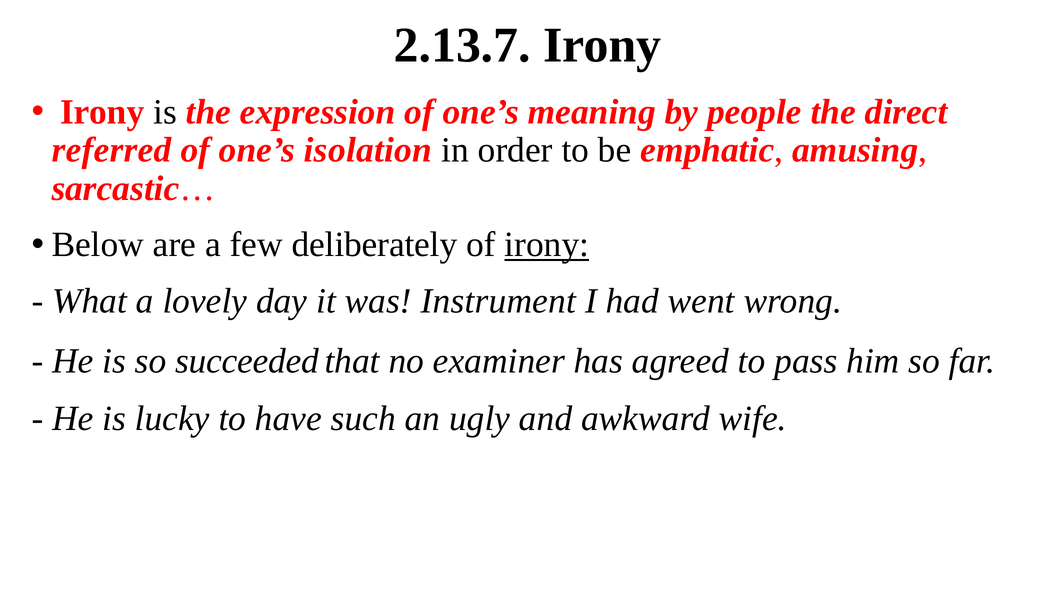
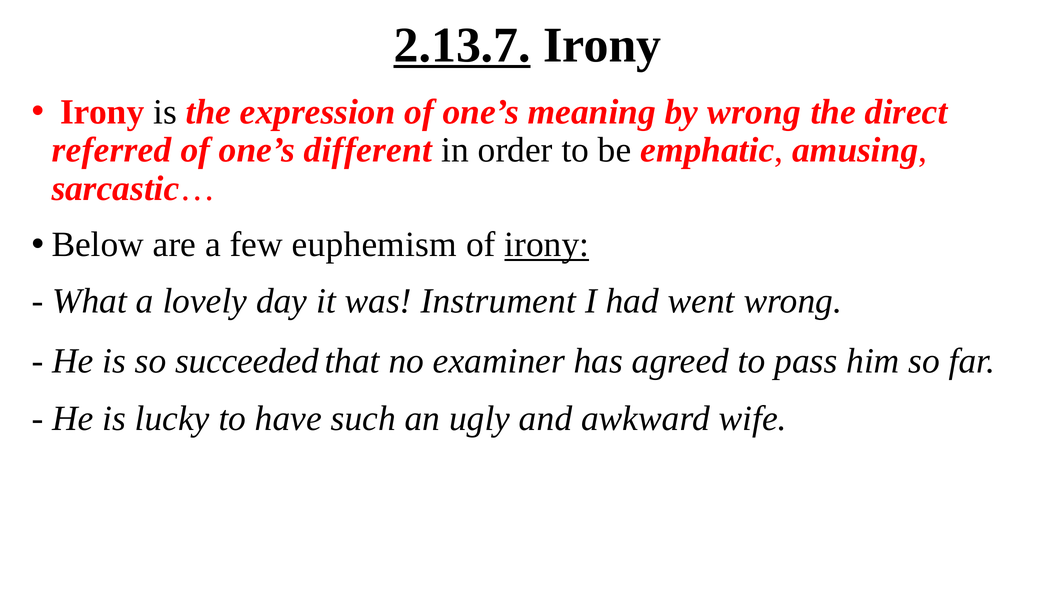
2.13.7 underline: none -> present (462, 45)
by people: people -> wrong (754, 112)
isolation: isolation -> different (368, 150)
deliberately: deliberately -> euphemism (374, 244)
